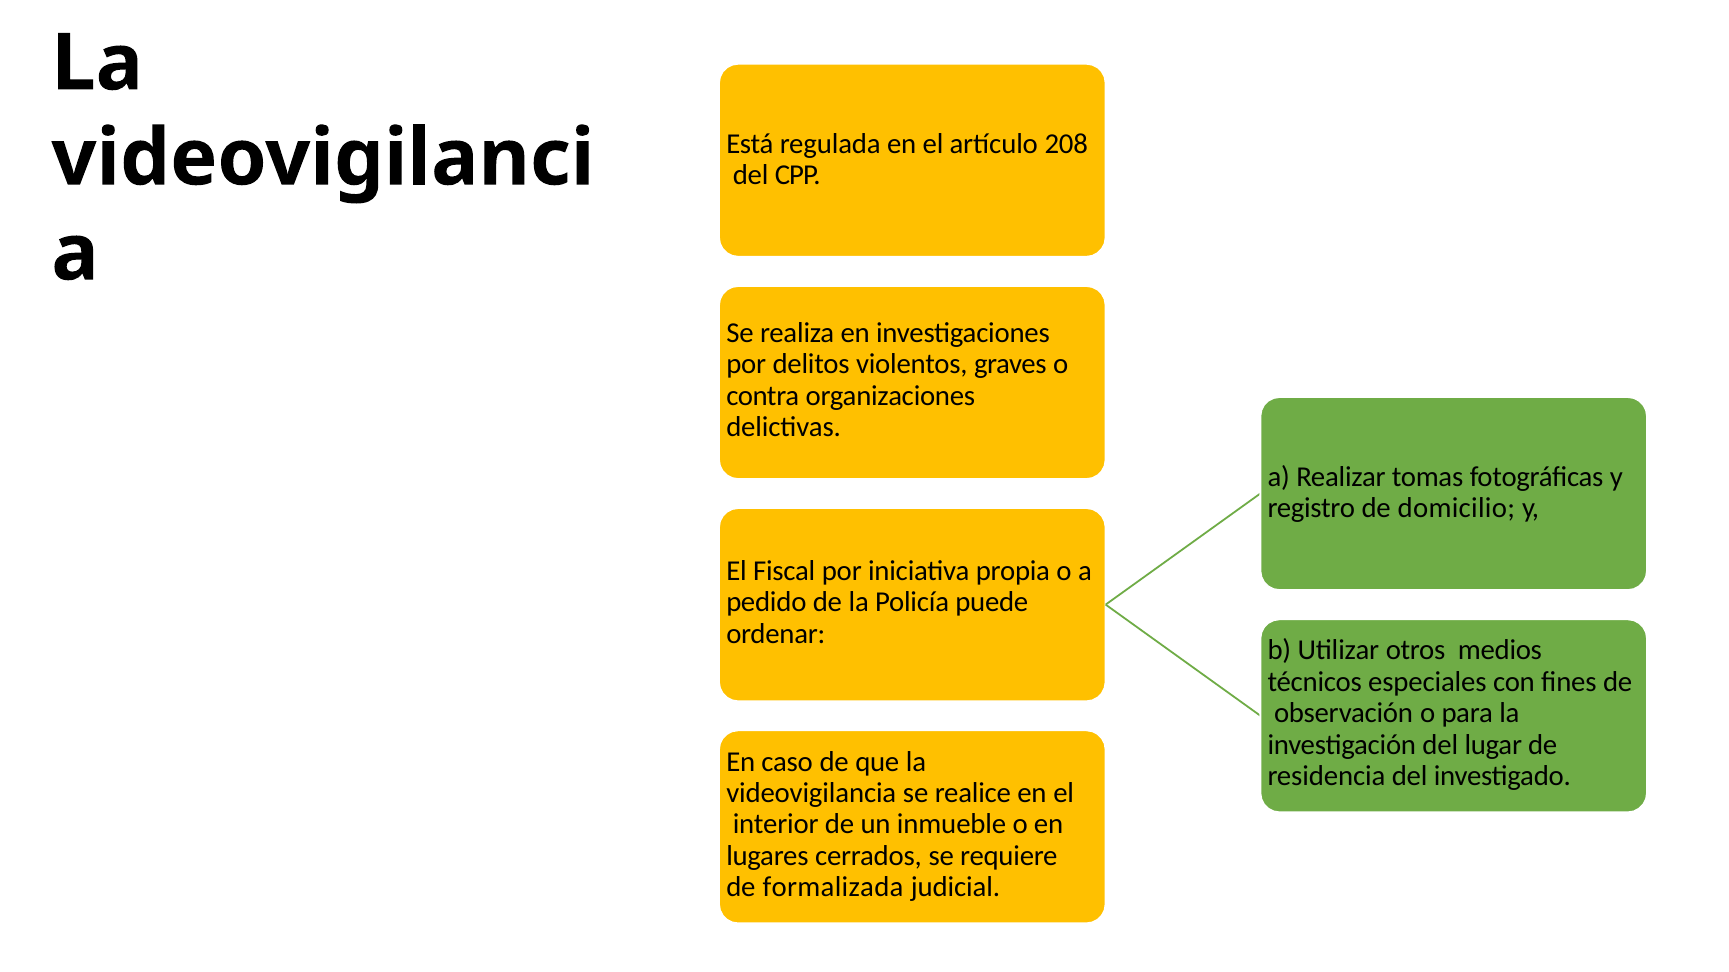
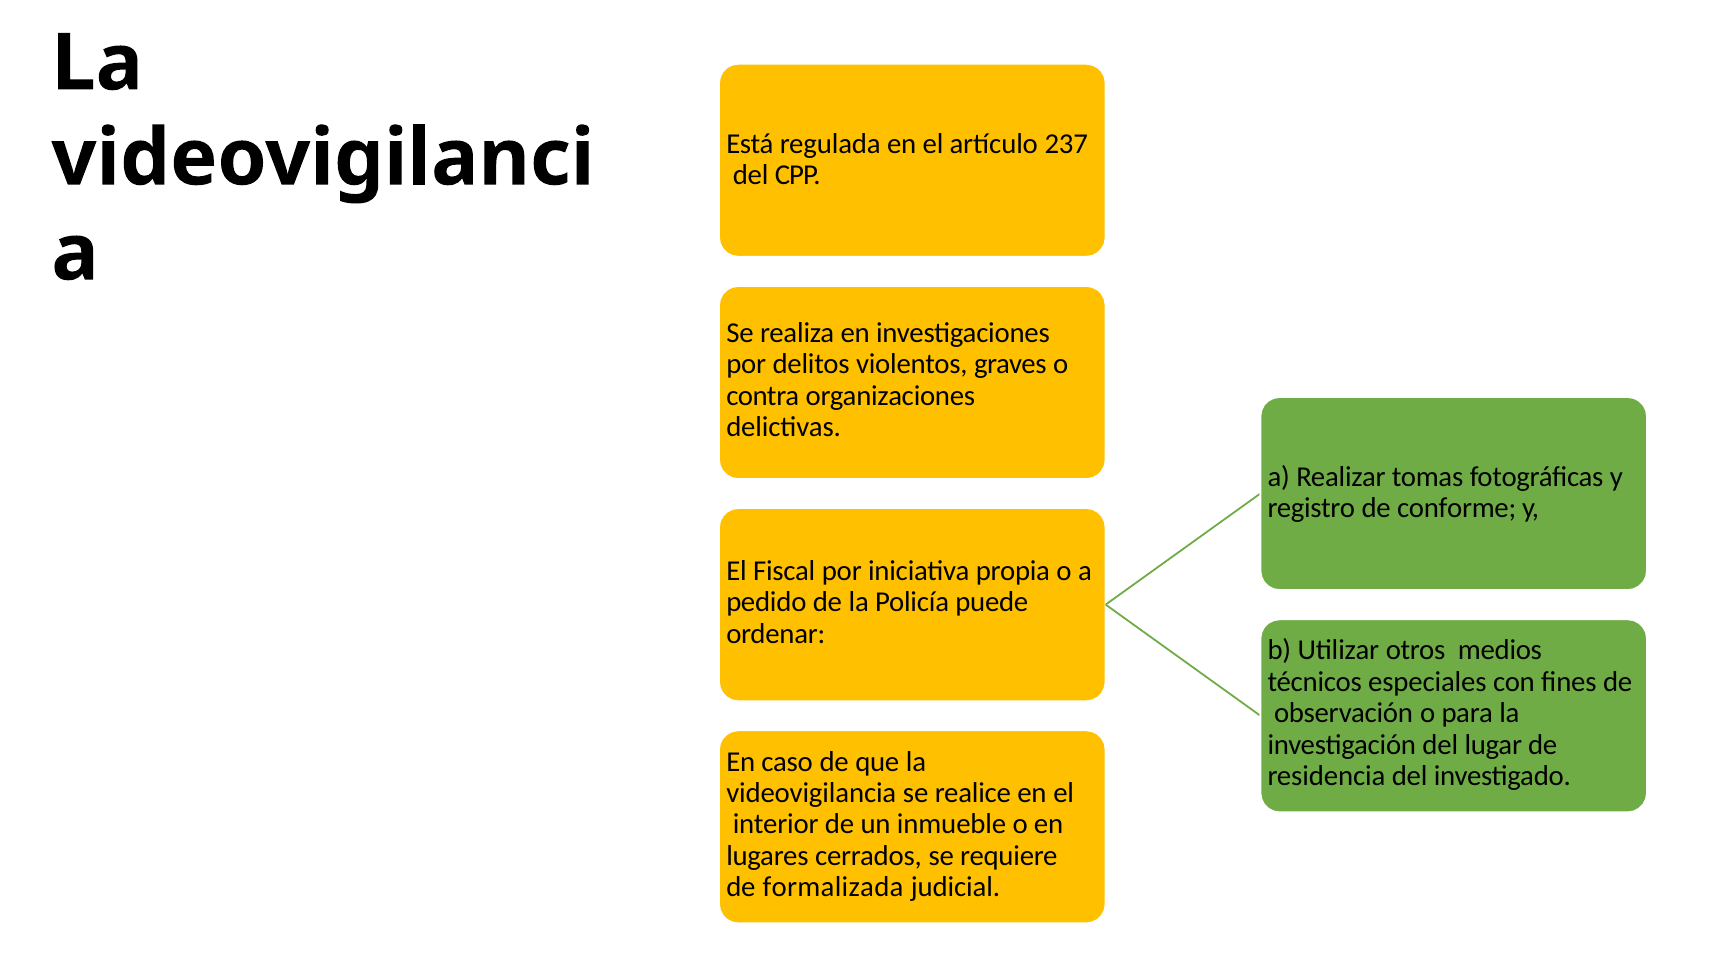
208: 208 -> 237 (1066, 144)
domicilio: domicilio -> conforme (1457, 509)
